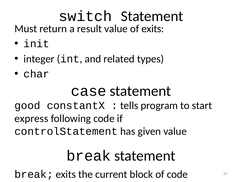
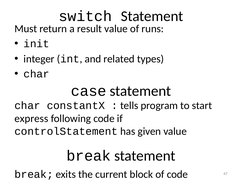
of exits: exits -> runs (153, 29)
good: good -> char (27, 105)
